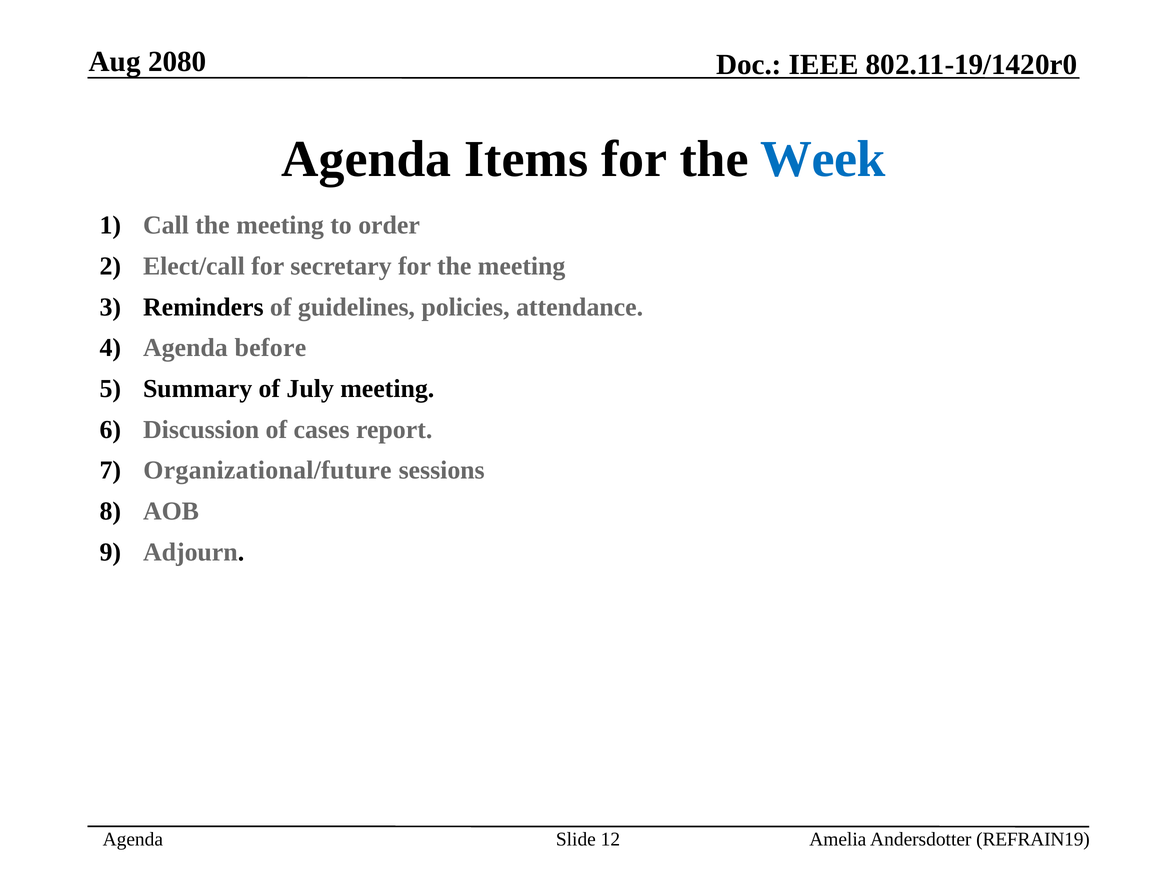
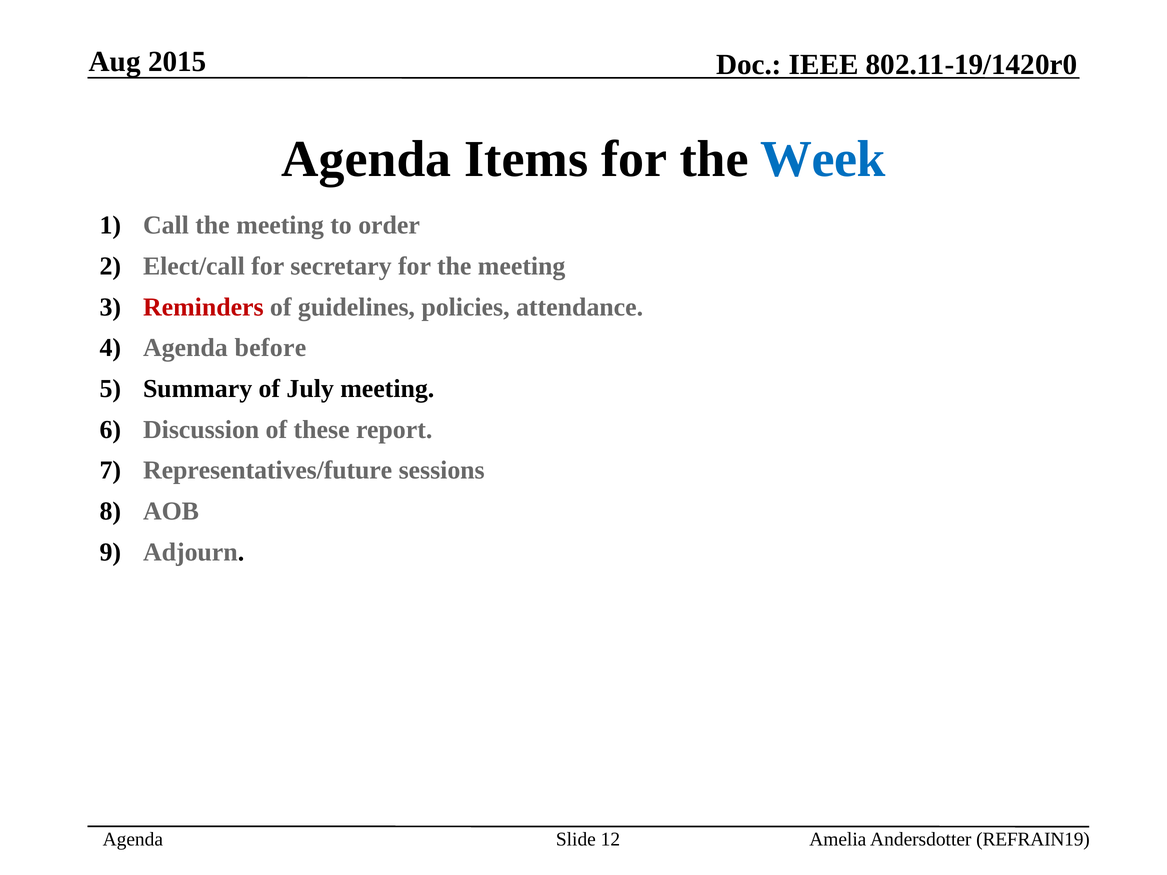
2080: 2080 -> 2015 (177, 62)
Reminders colour: black -> red (203, 307)
cases: cases -> these (322, 430)
Organizational/future: Organizational/future -> Representatives/future (268, 470)
